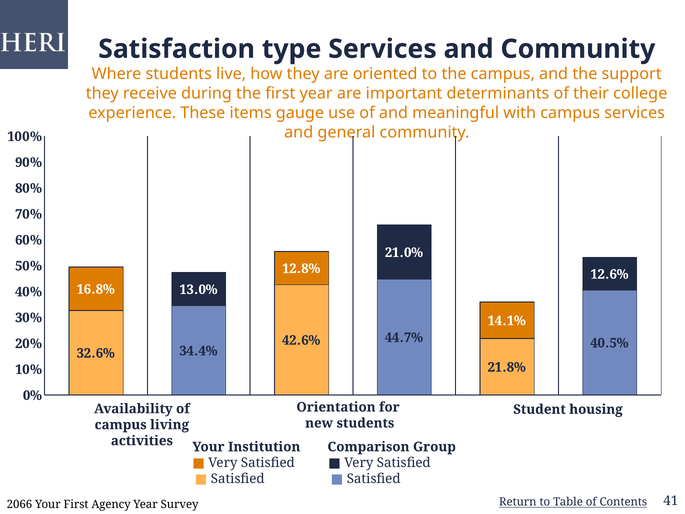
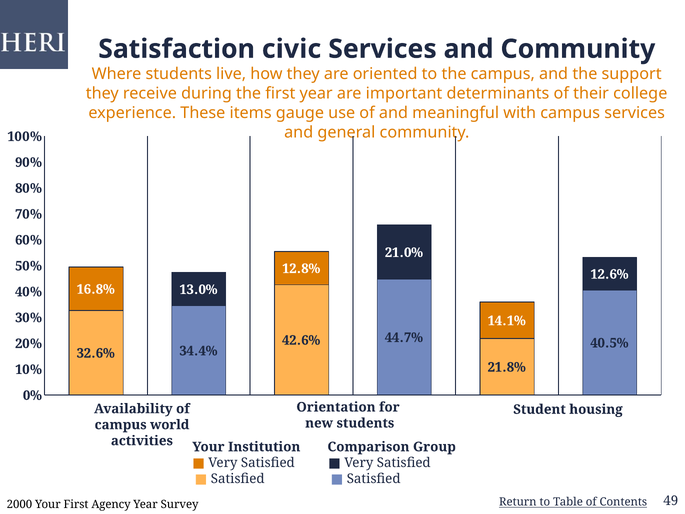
type: type -> civic (292, 49)
living: living -> world (170, 425)
2066: 2066 -> 2000 (19, 504)
41: 41 -> 49 (671, 501)
